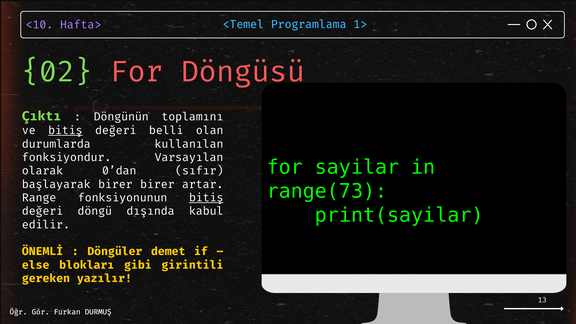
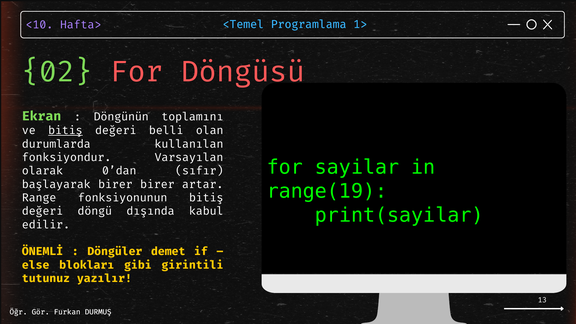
Çıktı: Çıktı -> Ekran (42, 116)
range(73: range(73 -> range(19 (327, 191)
bitiş underline: present -> none (206, 198)
gereken: gereken -> tutunuz (46, 279)
